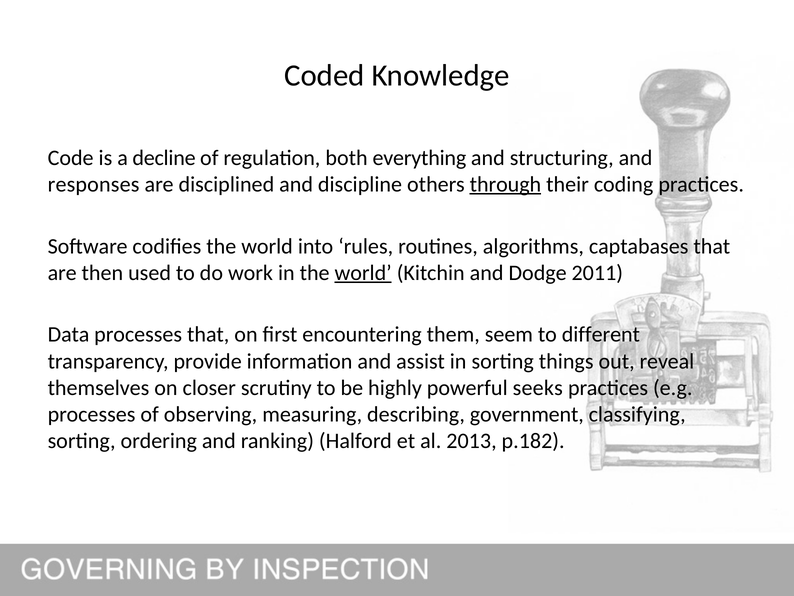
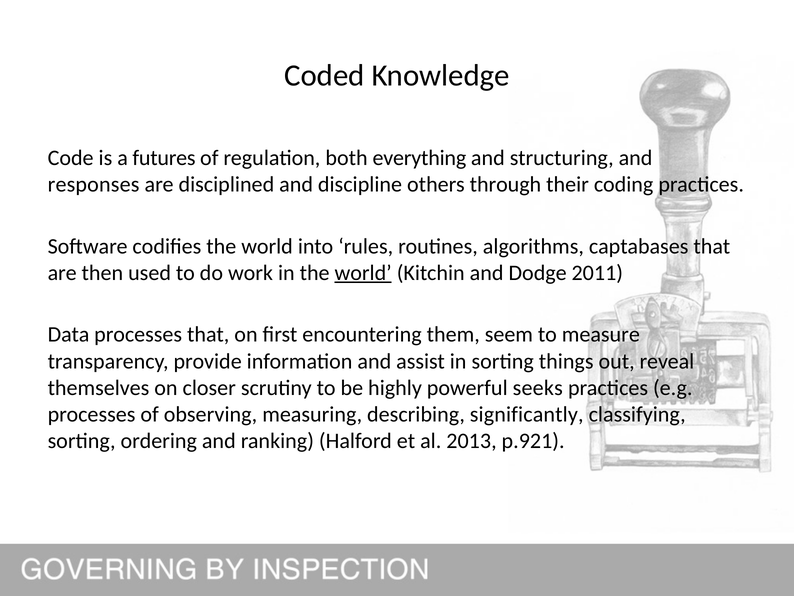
decline: decline -> futures (164, 158)
through underline: present -> none (505, 184)
different: different -> measure (601, 334)
government: government -> significantly (527, 414)
p.182: p.182 -> p.921 (533, 440)
